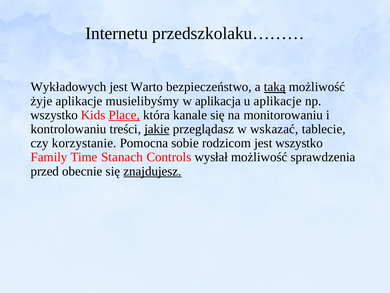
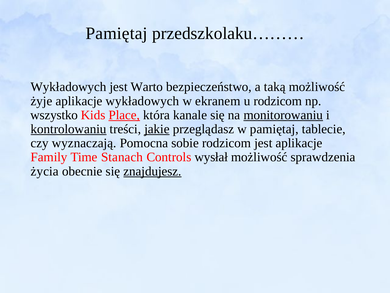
Internetu: Internetu -> Pamiętaj (117, 33)
taką underline: present -> none (275, 87)
aplikacje musielibyśmy: musielibyśmy -> wykładowych (142, 101)
aplikacja: aplikacja -> ekranem (218, 101)
u aplikacje: aplikacje -> rodzicom (278, 101)
monitorowaniu underline: none -> present (283, 115)
kontrolowaniu underline: none -> present (69, 129)
w wskazać: wskazać -> pamiętaj (274, 129)
korzystanie: korzystanie -> wyznaczają (84, 143)
jest wszystko: wszystko -> aplikacje (299, 143)
przed: przed -> życia (45, 171)
